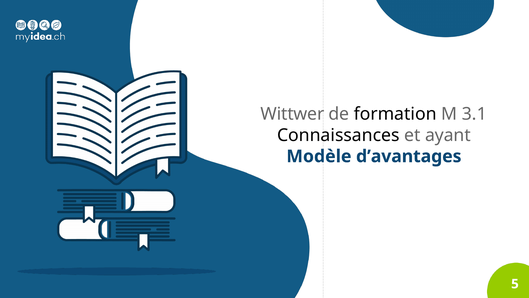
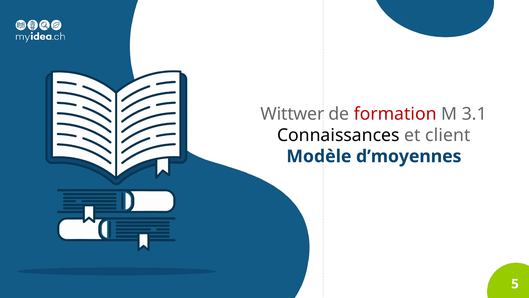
formation colour: black -> red (395, 114)
ayant: ayant -> client (448, 135)
d’avantages: d’avantages -> d’moyennes (409, 156)
